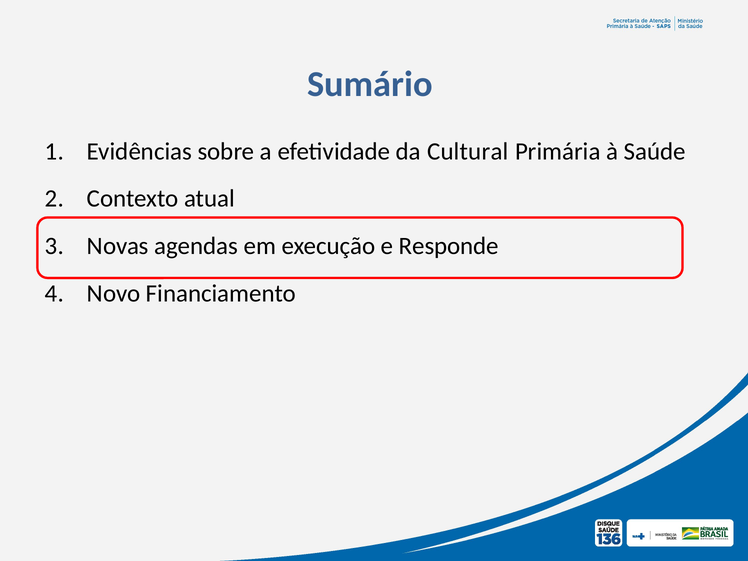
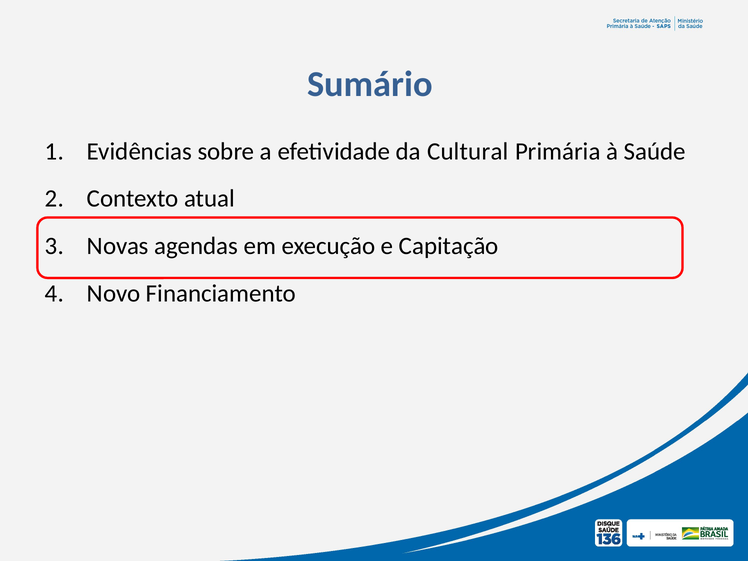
Responde: Responde -> Capitação (449, 246)
